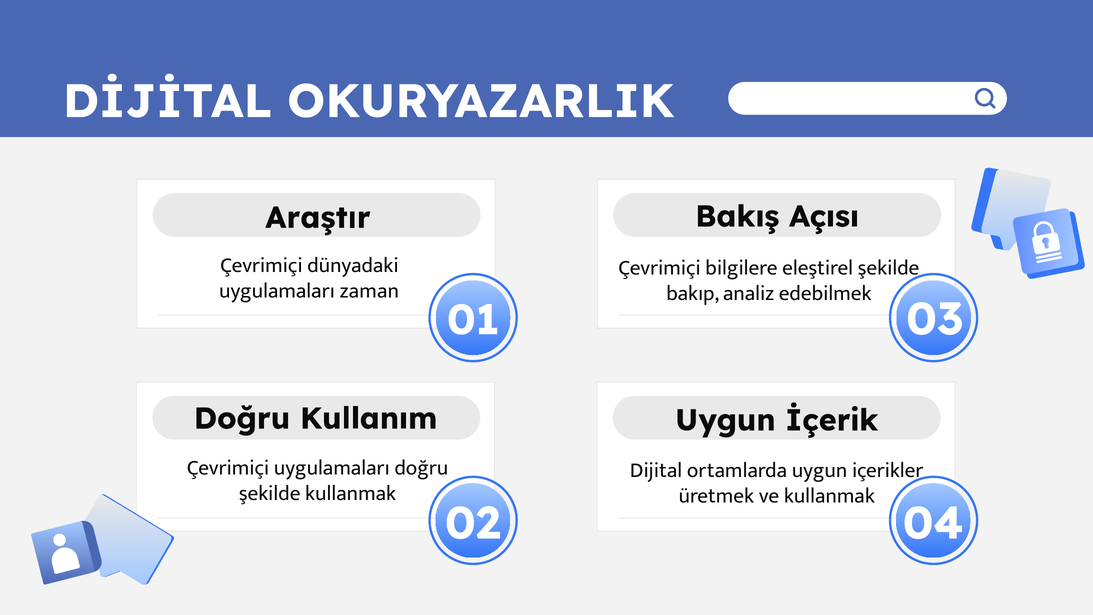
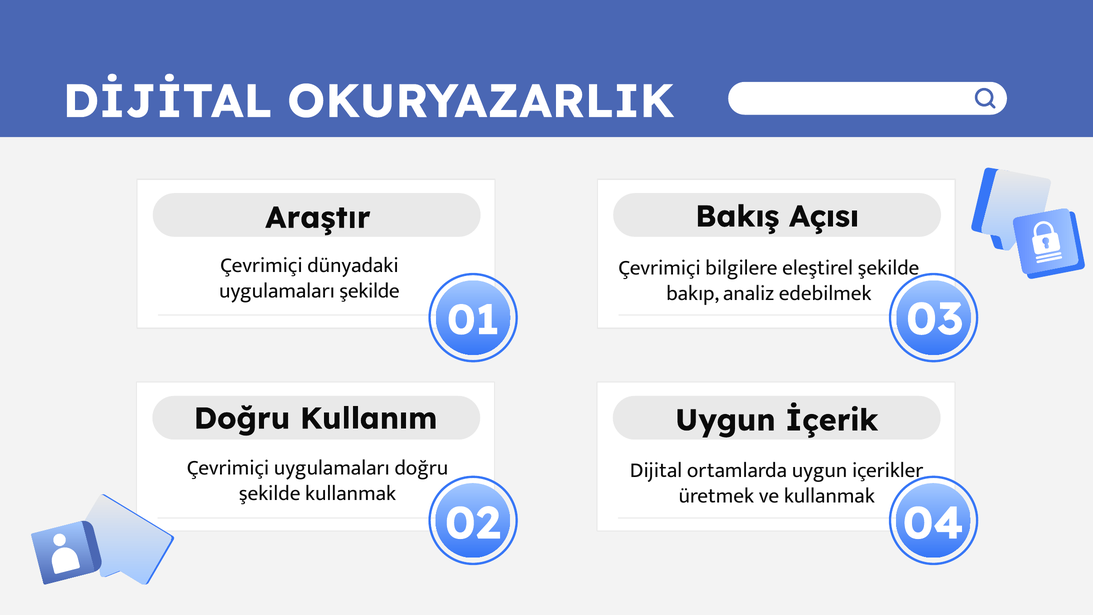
uygulamaları zaman: zaman -> şekilde (370, 291)
